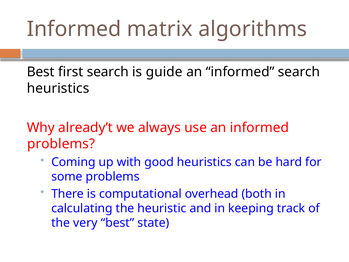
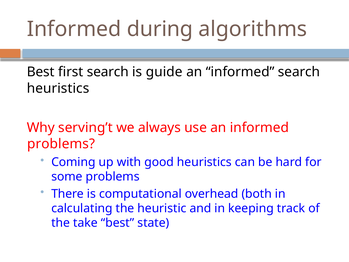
matrix: matrix -> during (160, 29)
already’t: already’t -> serving’t (85, 128)
very: very -> take (85, 223)
